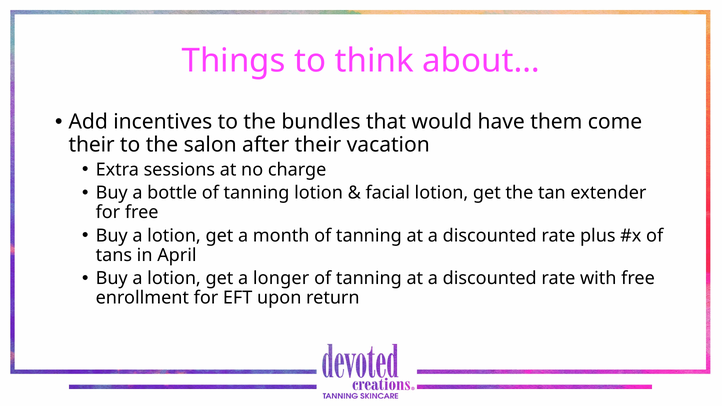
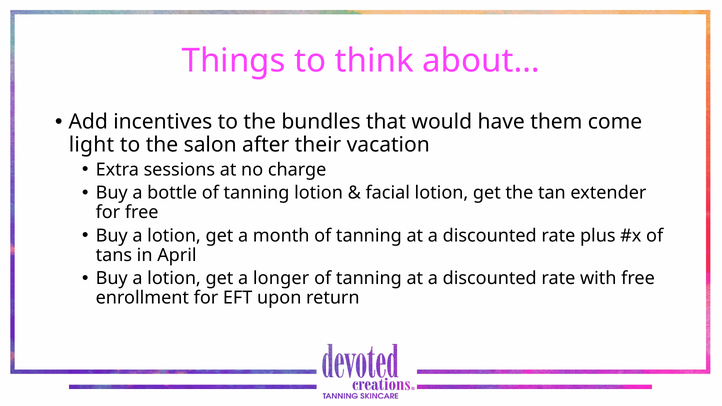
their: their -> light (91, 145)
